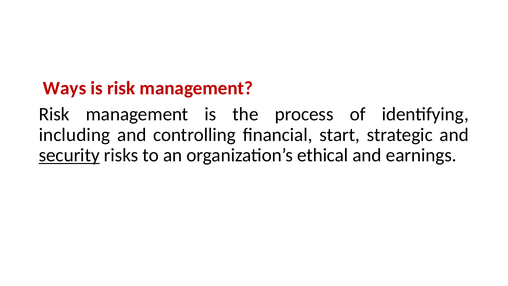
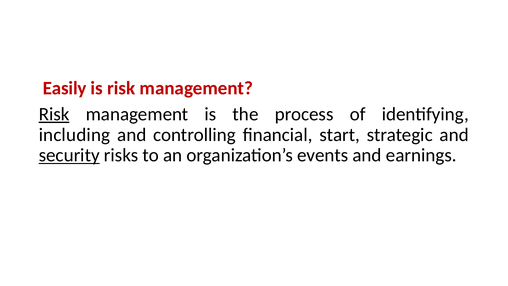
Ways: Ways -> Easily (65, 88)
Risk underline: none -> present (54, 114)
ethical: ethical -> events (323, 155)
